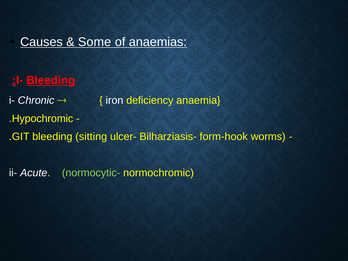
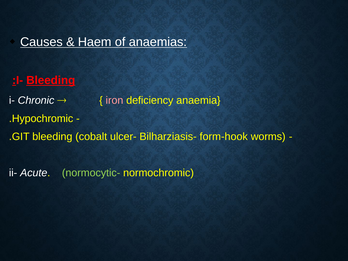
Some: Some -> Haem (95, 42)
iron colour: white -> pink (115, 100)
sitting: sitting -> cobalt (91, 137)
